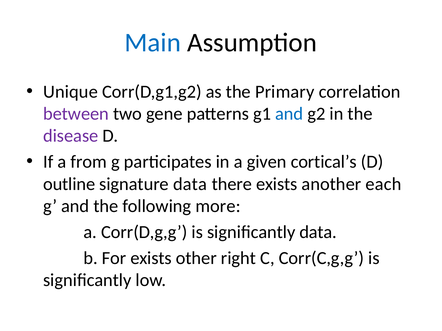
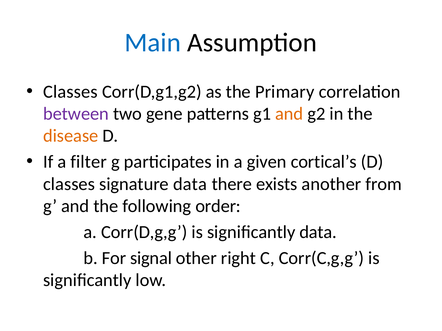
Unique: Unique -> Classes (70, 92)
and colour: blue -> orange (289, 114)
disease colour: purple -> orange (71, 136)
from: from -> filter (89, 162)
outline: outline -> classes (69, 184)
each: each -> from (384, 184)
more: more -> order (218, 206)
For exists: exists -> signal (151, 258)
